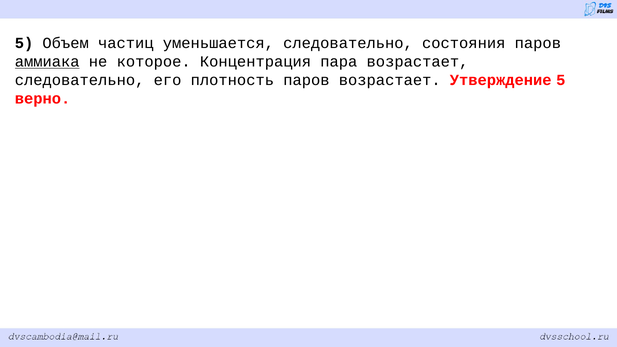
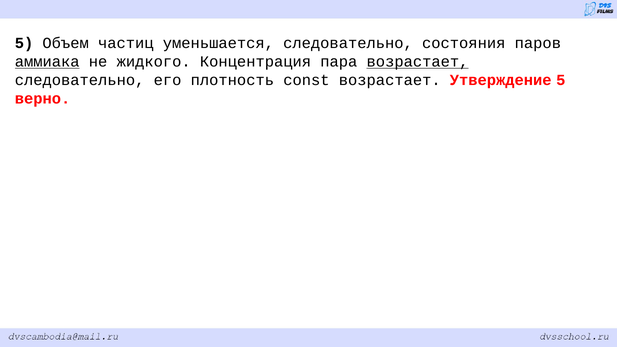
которое: которое -> жидкого (154, 62)
возрастает underline: none -> present (418, 62)
плотность паров: паров -> const (306, 80)
